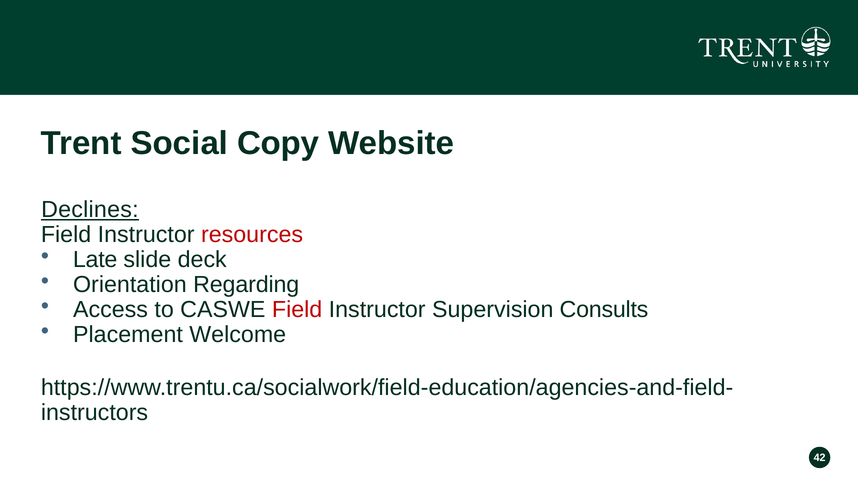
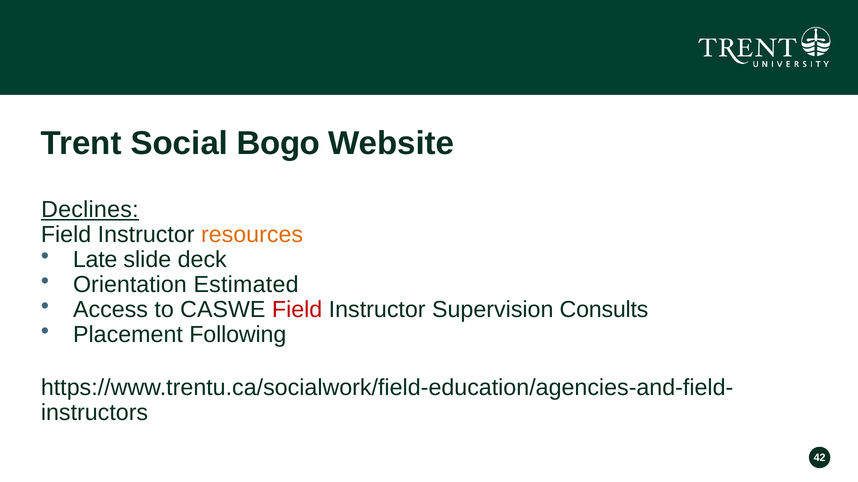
Copy: Copy -> Bogo (278, 143)
resources colour: red -> orange (252, 235)
Regarding: Regarding -> Estimated (246, 285)
Welcome: Welcome -> Following (238, 335)
